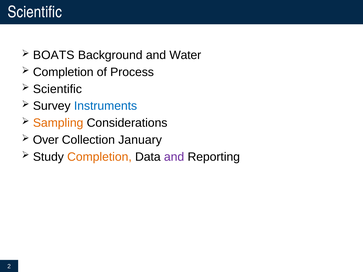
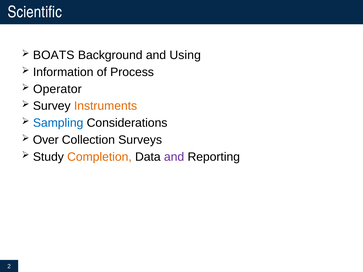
Water: Water -> Using (185, 55)
Completion: Completion -> Information (63, 72)
Scientific: Scientific -> Operator (57, 89)
Instruments colour: blue -> orange (106, 106)
Sampling colour: orange -> blue (58, 123)
January: January -> Surveys (140, 140)
